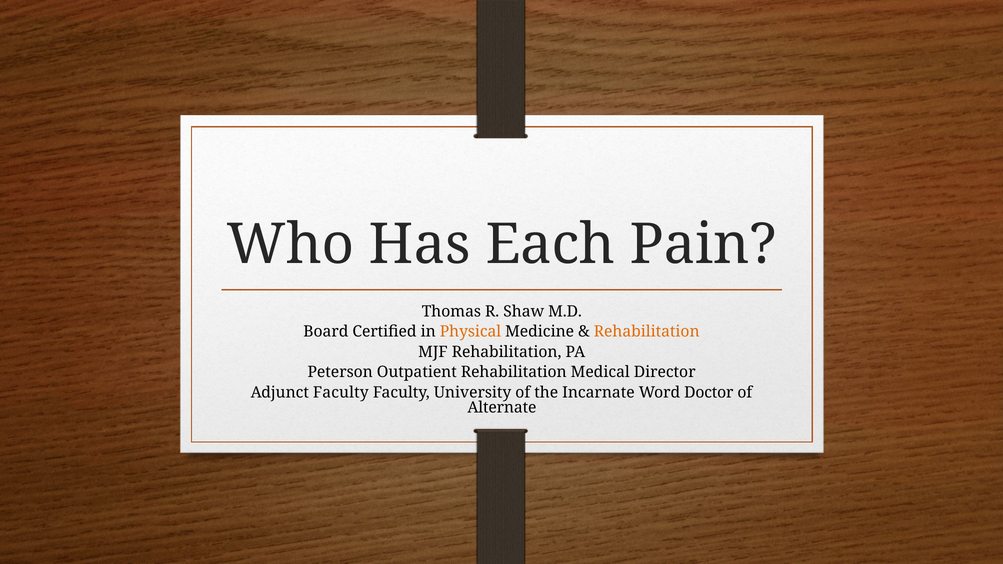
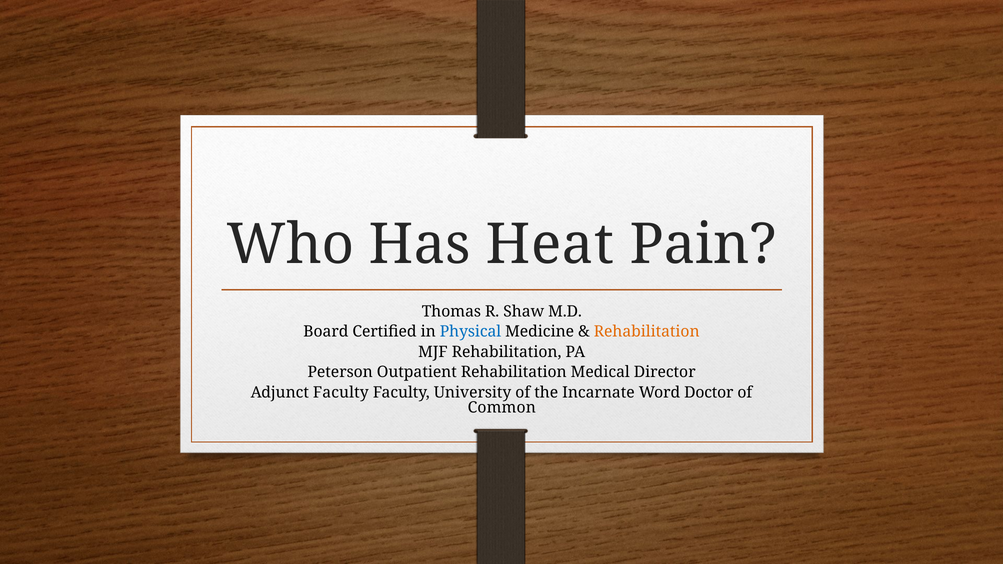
Each: Each -> Heat (550, 245)
Physical colour: orange -> blue (471, 332)
Alternate: Alternate -> Common (502, 408)
